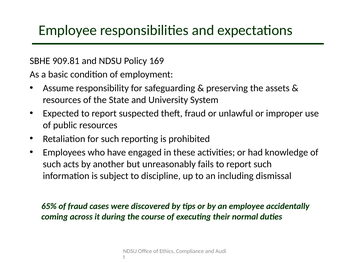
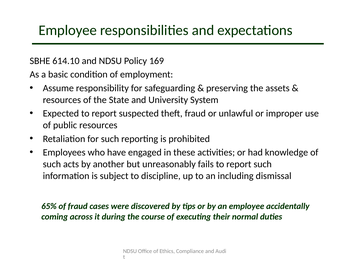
909.81: 909.81 -> 614.10 (66, 61)
